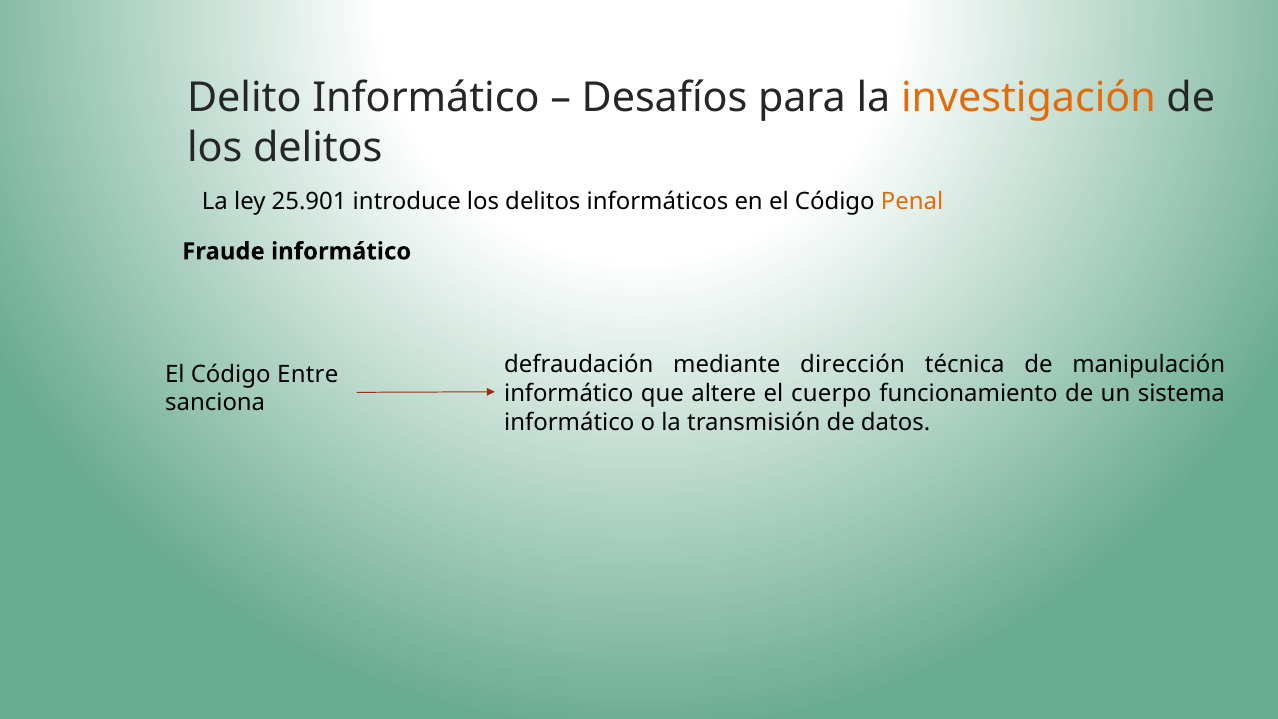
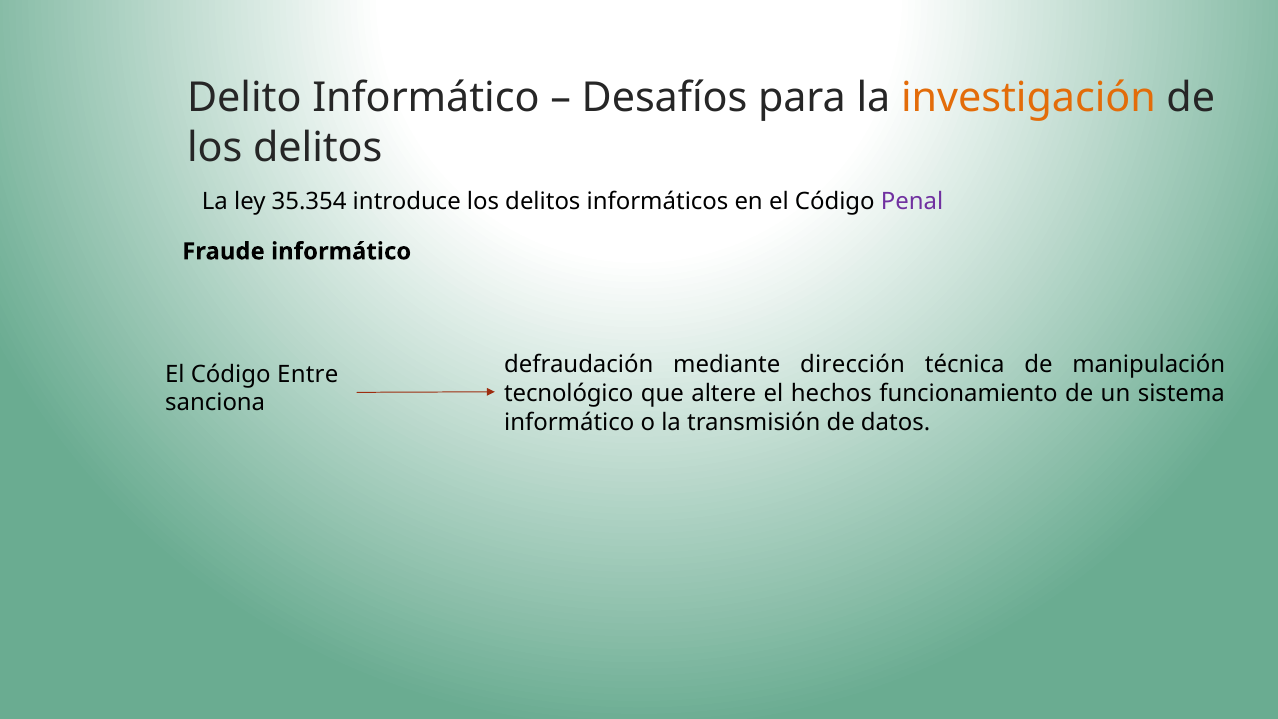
25.901: 25.901 -> 35.354 (309, 202)
Penal colour: orange -> purple (912, 202)
informático: informático -> tecnológico (569, 393)
cuerpo: cuerpo -> hechos (831, 393)
